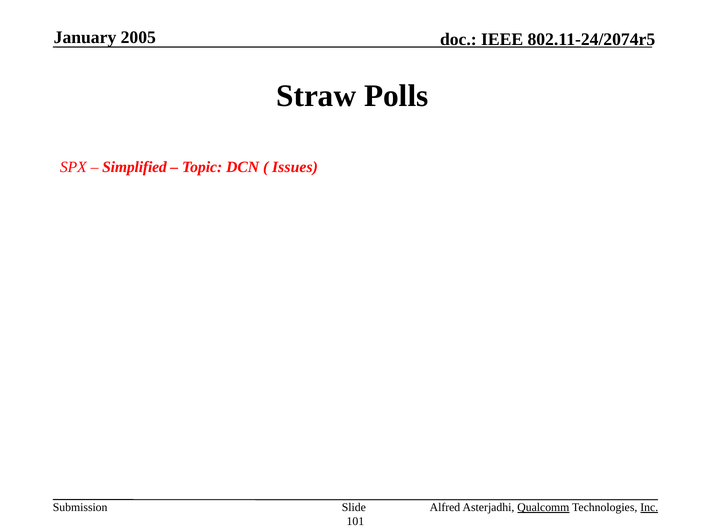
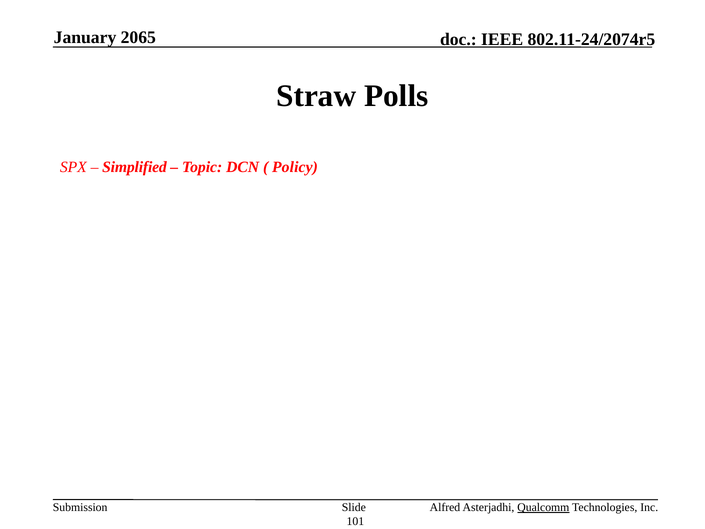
2005: 2005 -> 2065 (138, 37)
Issues: Issues -> Policy (295, 167)
Inc underline: present -> none (649, 507)
